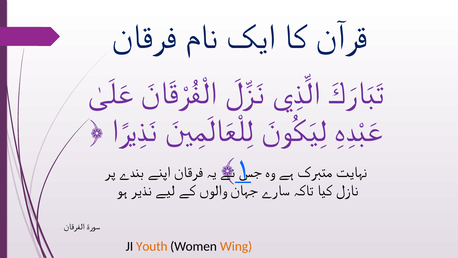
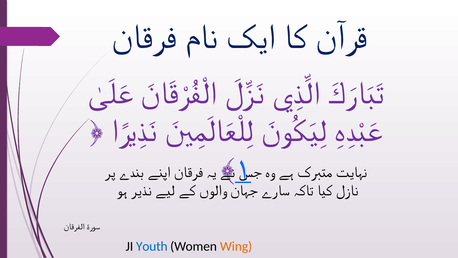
Youth colour: orange -> blue (152, 246)
